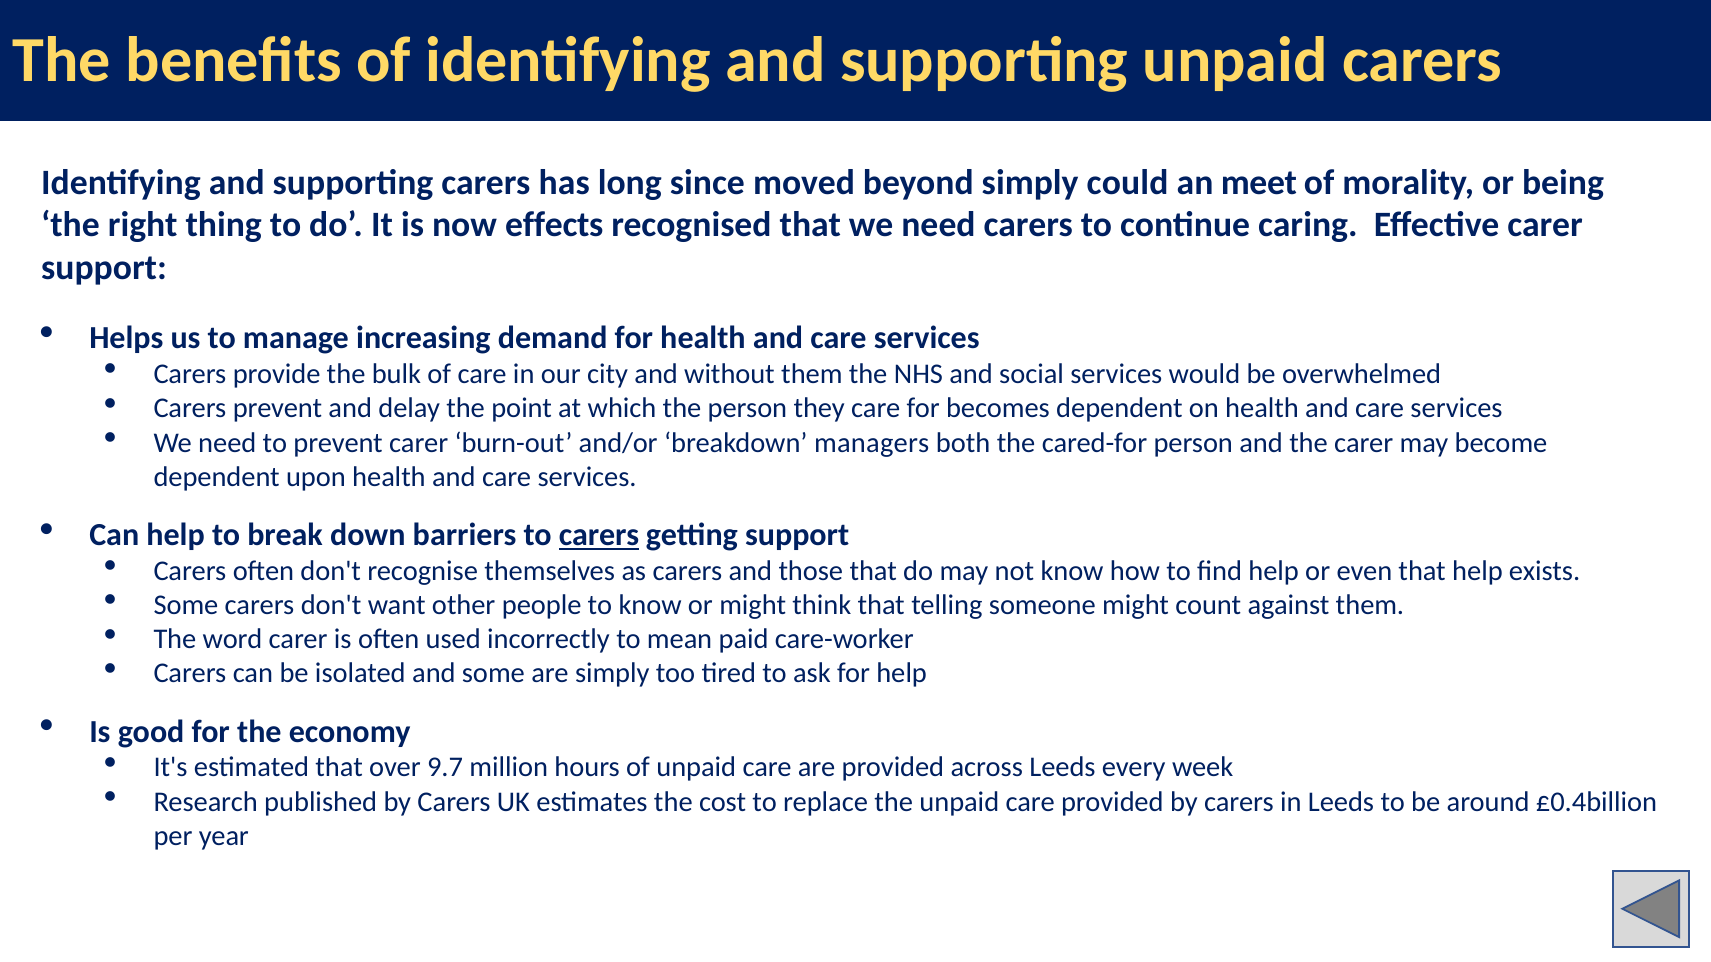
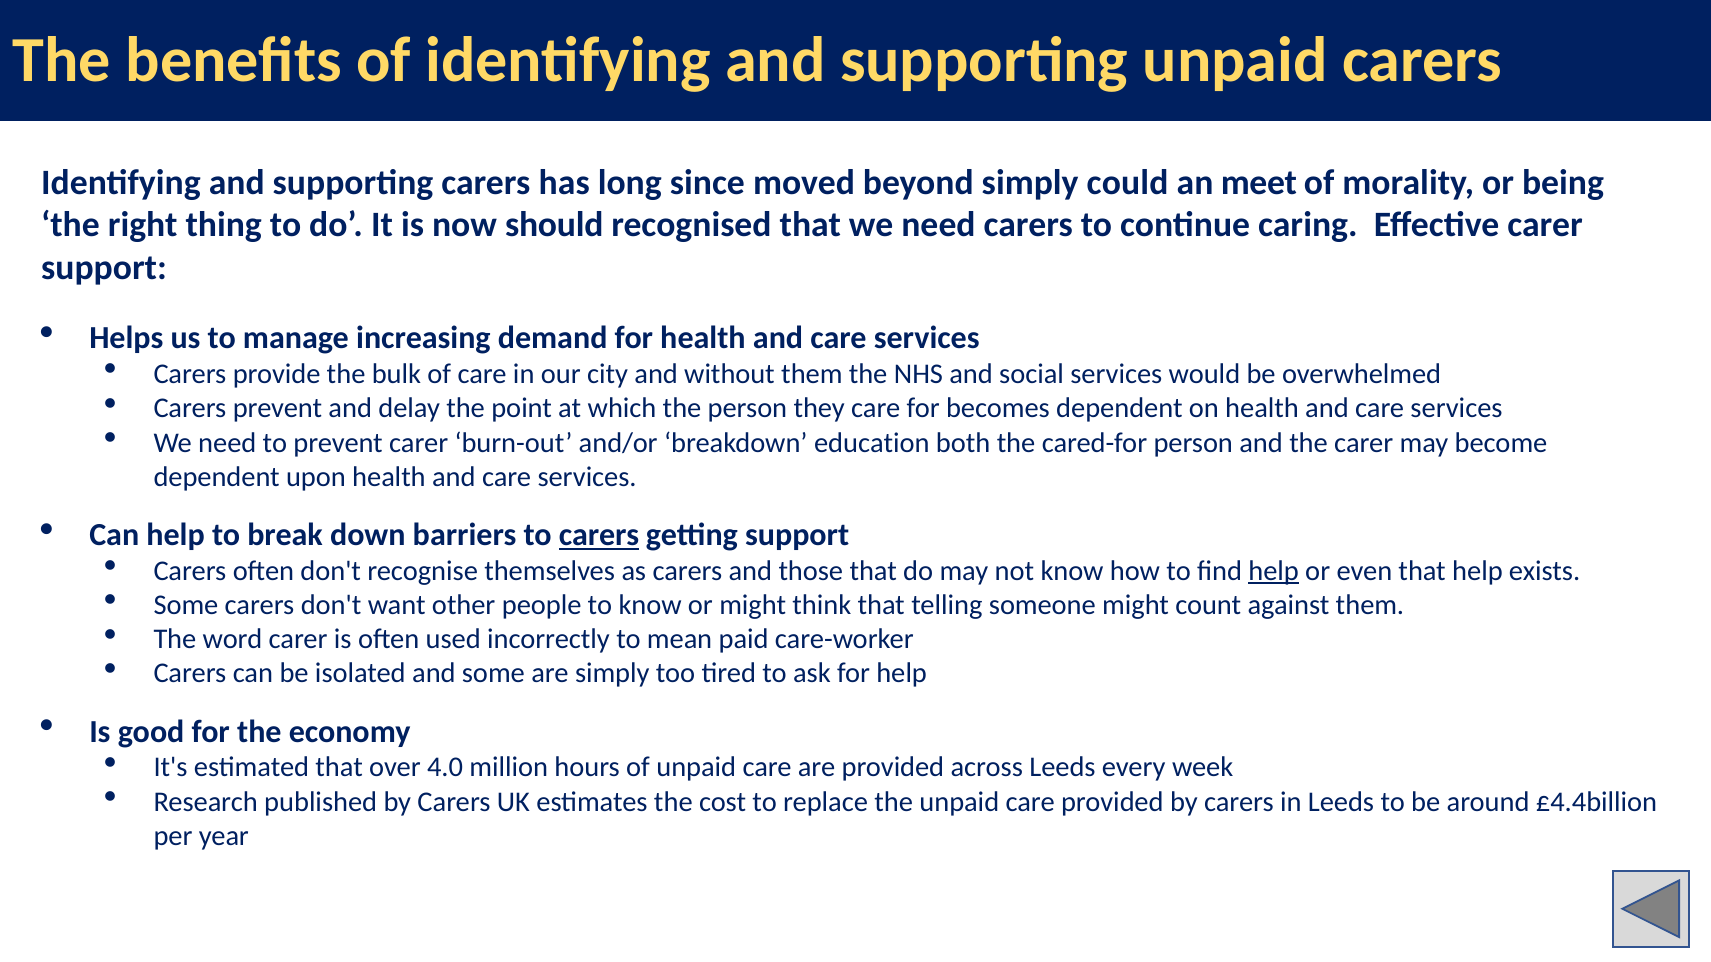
effects: effects -> should (554, 225)
managers: managers -> education (872, 443)
help underline: none -> present (1274, 571)
9.7: 9.7 -> 4.0 (445, 768)
£0.4billion: £0.4billion -> £4.4billion (1597, 802)
